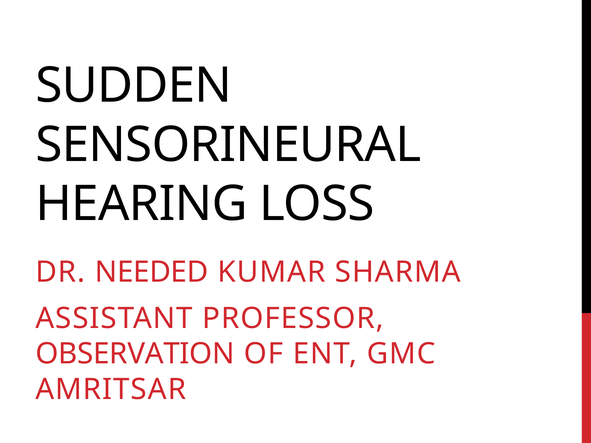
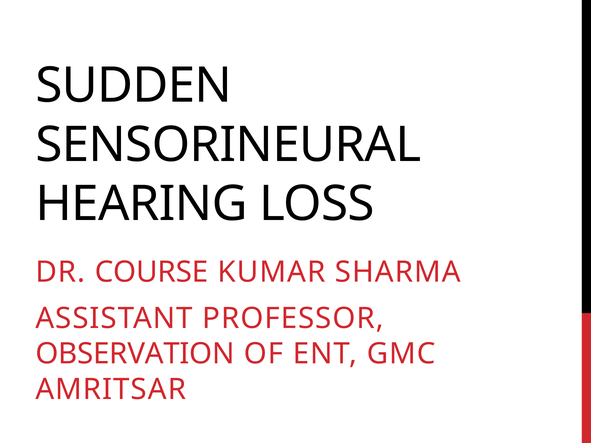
NEEDED: NEEDED -> COURSE (152, 272)
